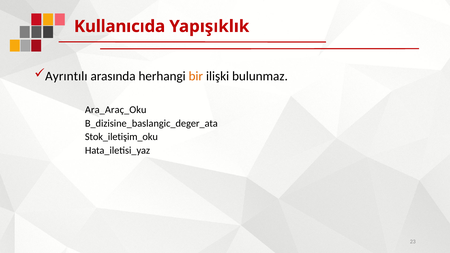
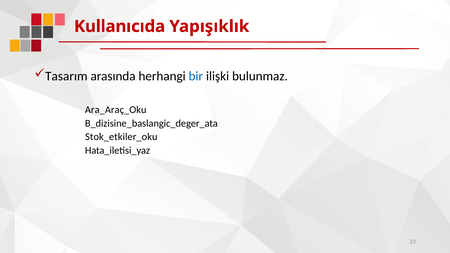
Ayrıntılı: Ayrıntılı -> Tasarım (66, 76)
bir colour: orange -> blue (196, 76)
Stok_iletişim_oku: Stok_iletişim_oku -> Stok_etkiler_oku (121, 137)
